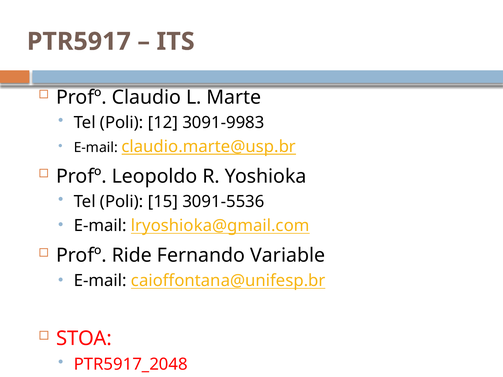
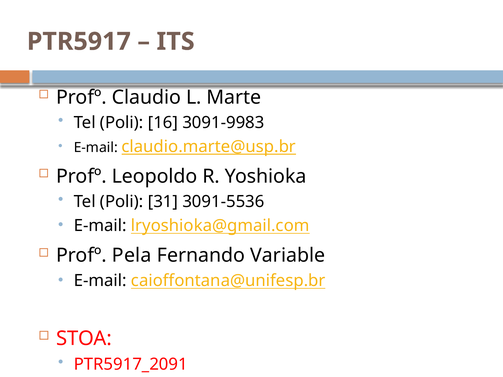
12: 12 -> 16 (163, 123)
15: 15 -> 31 (163, 202)
Ride: Ride -> Pela (132, 255)
PTR5917_2048: PTR5917_2048 -> PTR5917_2091 (131, 364)
